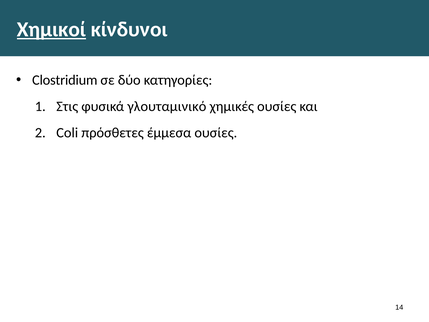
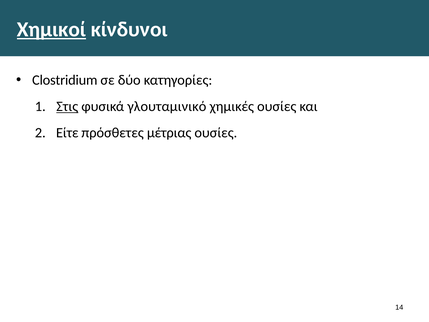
Στις underline: none -> present (67, 106)
Coli: Coli -> Είτε (67, 133)
έμμεσα: έμμεσα -> μέτριας (169, 133)
